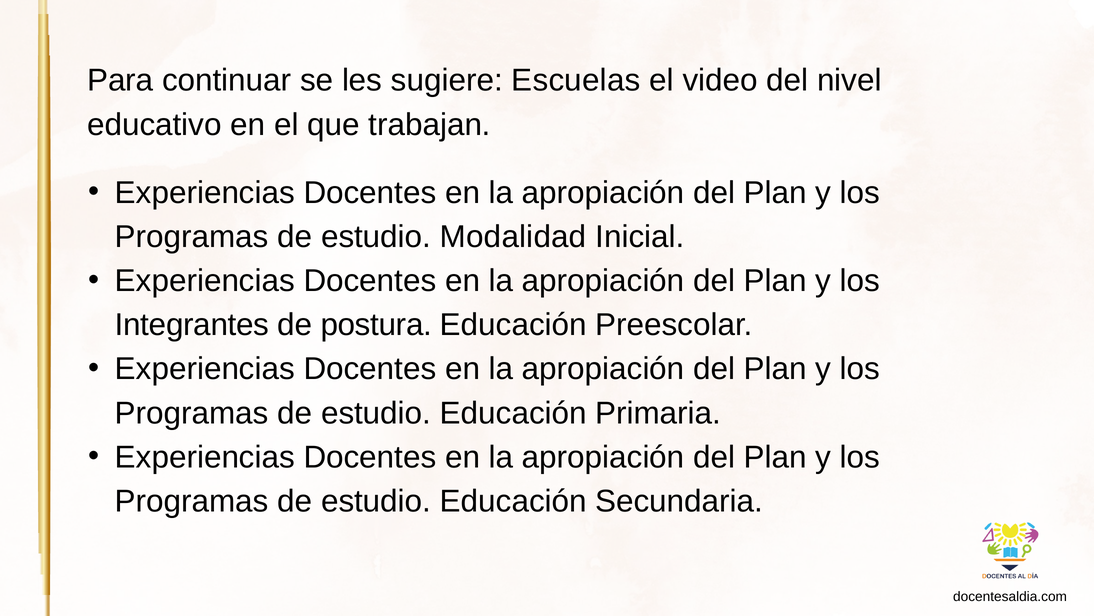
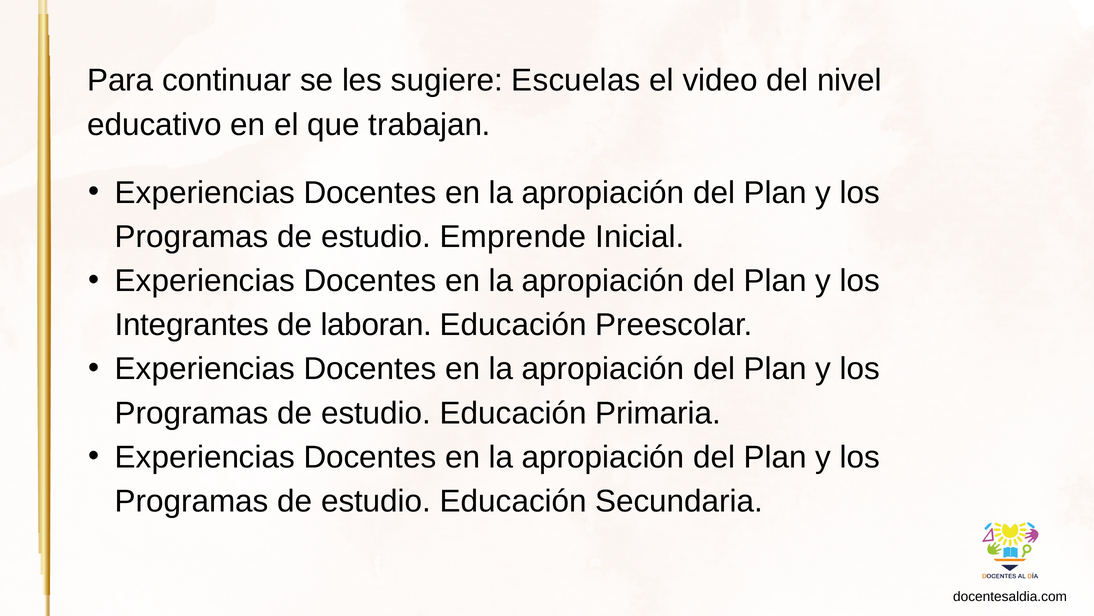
Modalidad: Modalidad -> Emprende (513, 237)
postura: postura -> laboran (376, 325)
